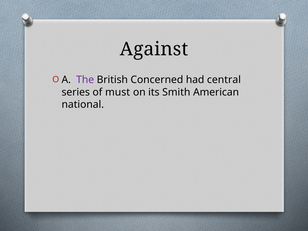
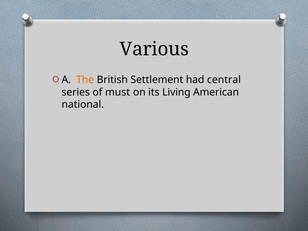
Against: Against -> Various (154, 49)
The colour: purple -> orange (85, 80)
Concerned: Concerned -> Settlement (157, 80)
Smith: Smith -> Living (176, 92)
